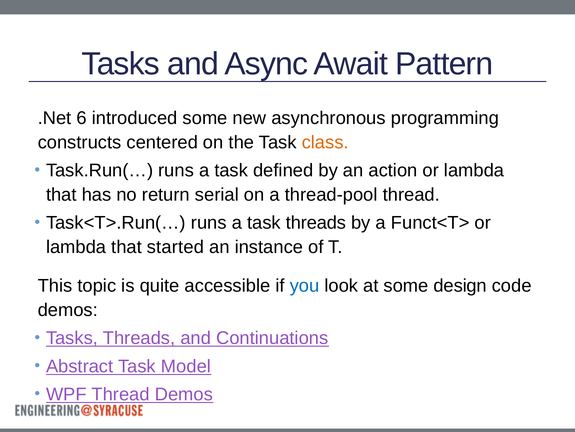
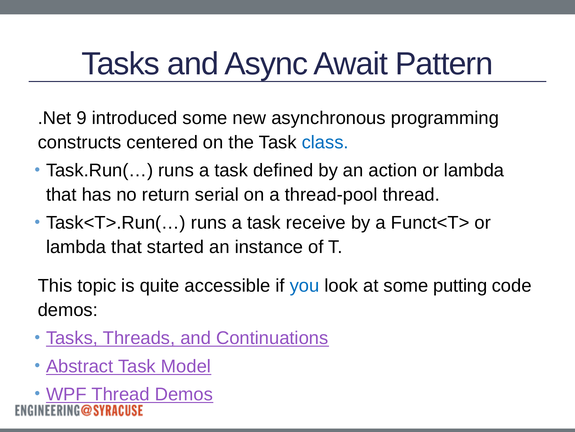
6: 6 -> 9 (82, 118)
class colour: orange -> blue (325, 142)
task threads: threads -> receive (316, 223)
design: design -> putting (460, 285)
